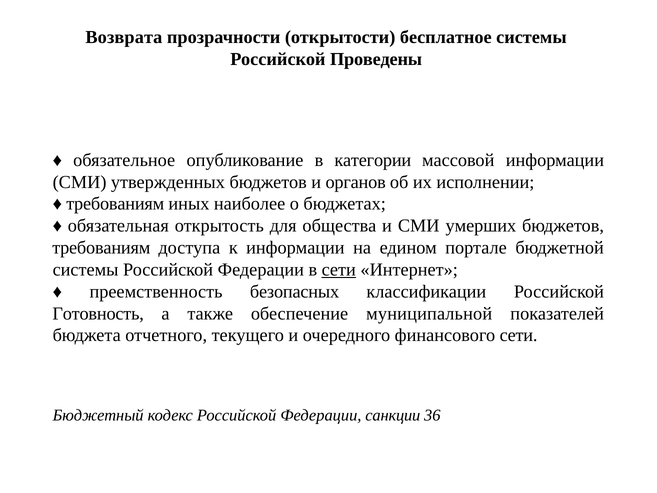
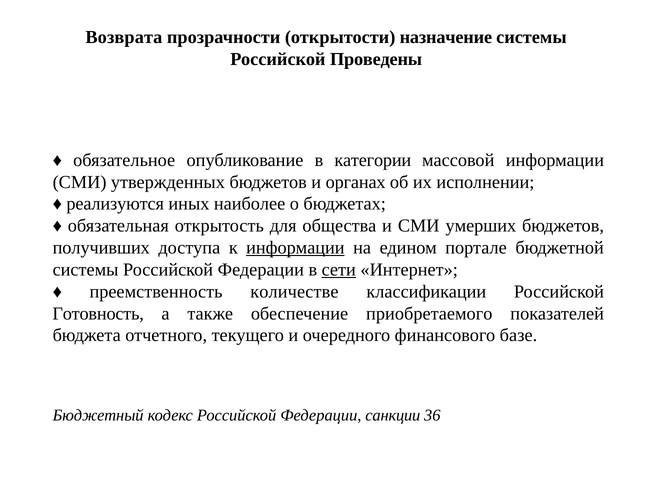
бесплатное: бесплатное -> назначение (446, 37)
органов: органов -> органах (356, 182)
требованиям: требованиям -> реализуются (115, 204)
требованиям: требованиям -> получивших (101, 248)
информации underline: none -> present (295, 248)
безопасных: безопасных -> количестве (294, 291)
муниципальной: муниципальной -> приобретаемого (429, 313)
финансового сети: сети -> базе (519, 335)
